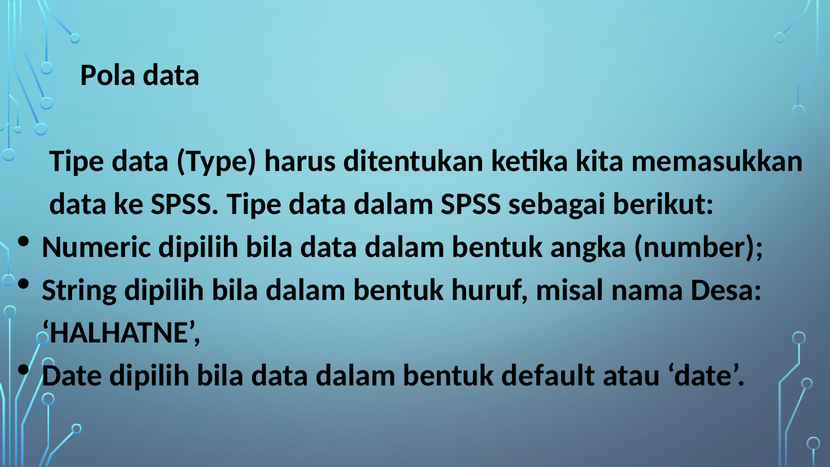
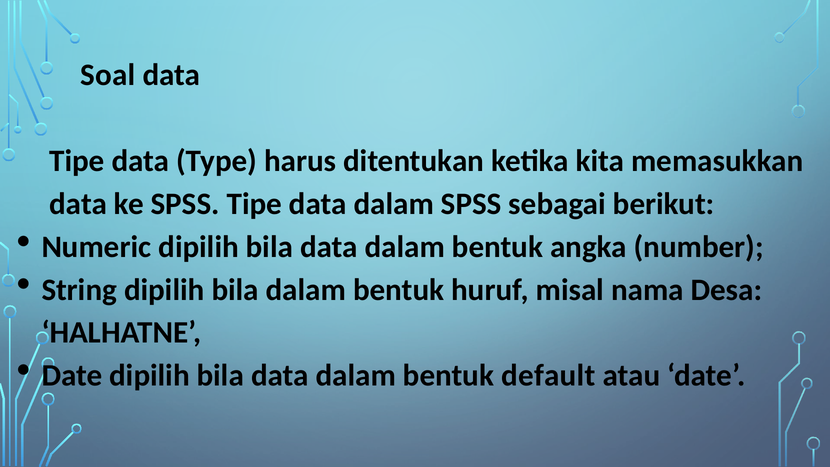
Pola: Pola -> Soal (108, 75)
